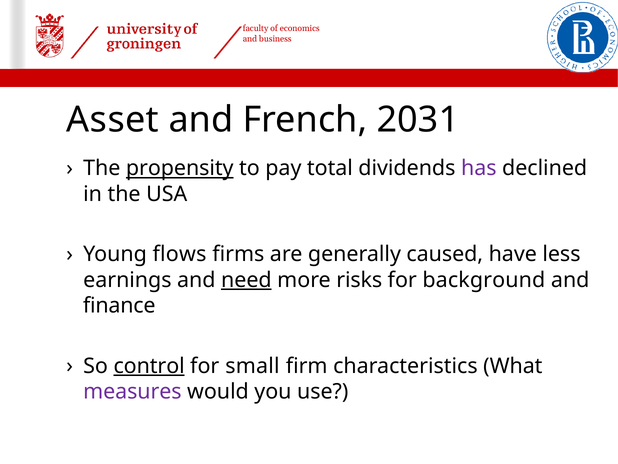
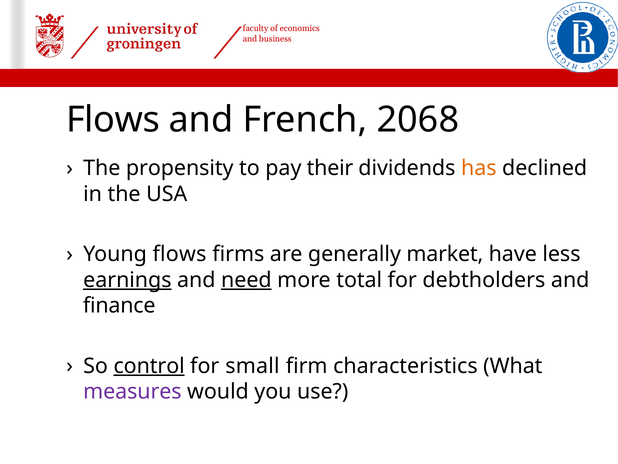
Asset: Asset -> Flows (113, 120)
2031: 2031 -> 2068 (418, 120)
propensity underline: present -> none (180, 168)
total: total -> their (330, 168)
has colour: purple -> orange (479, 168)
caused: caused -> market (445, 254)
earnings underline: none -> present (127, 280)
risks: risks -> total (359, 280)
background: background -> debtholders (484, 280)
